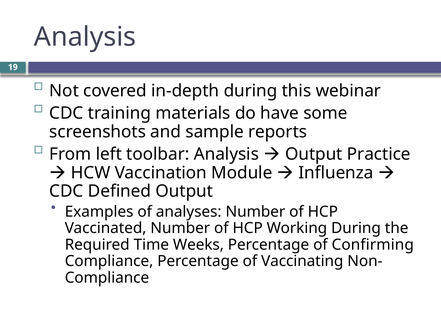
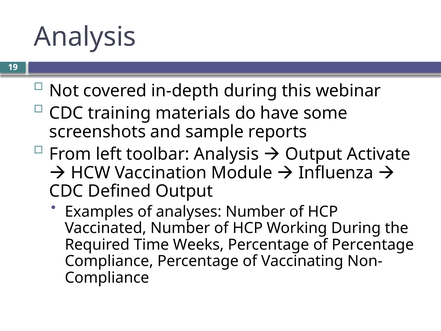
Practice: Practice -> Activate (379, 154)
of Confirming: Confirming -> Percentage (373, 245)
